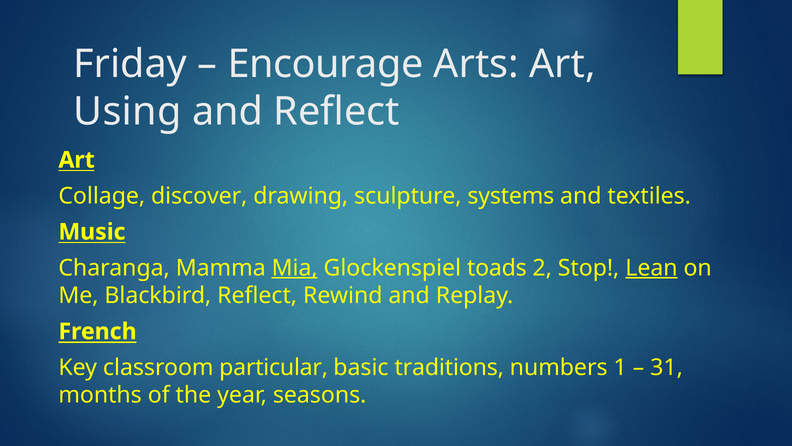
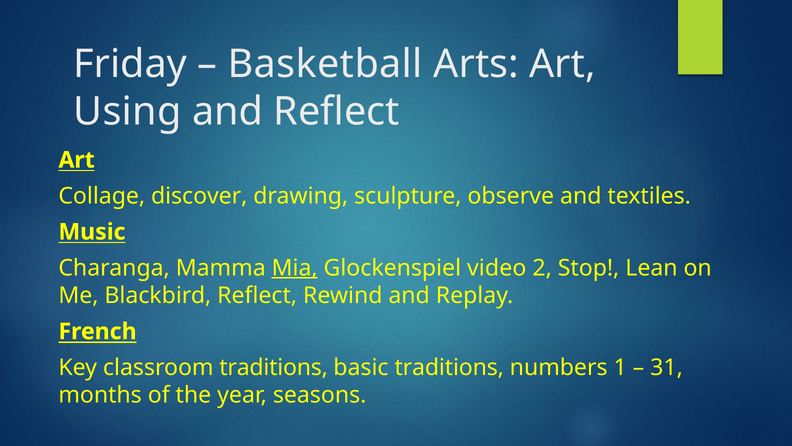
Encourage: Encourage -> Basketball (325, 64)
systems: systems -> observe (511, 196)
toads: toads -> video (497, 268)
Lean underline: present -> none (651, 268)
classroom particular: particular -> traditions (274, 367)
